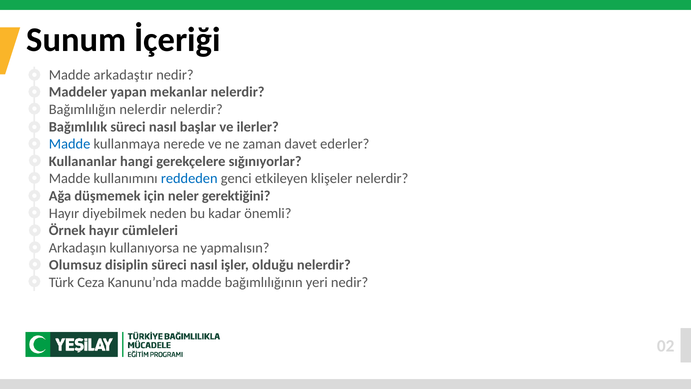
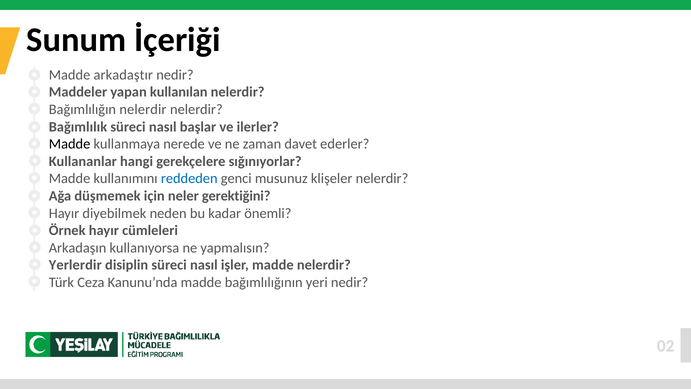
mekanlar: mekanlar -> kullanılan (179, 92)
Madde colour: blue -> black (70, 144)
etkileyen: etkileyen -> musunuz (281, 179)
Olumsuz: Olumsuz -> Yerlerdir (75, 265)
işler olduğu: olduğu -> madde (273, 265)
